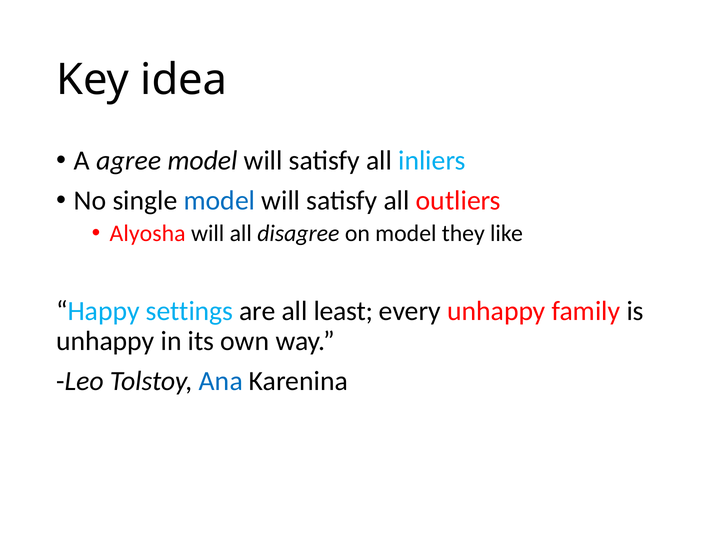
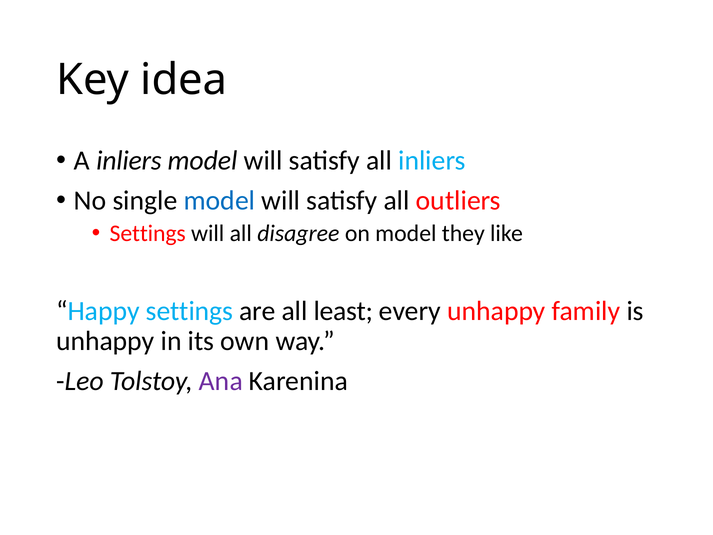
A agree: agree -> inliers (129, 161)
Alyosha: Alyosha -> Settings (148, 233)
Ana colour: blue -> purple (221, 381)
